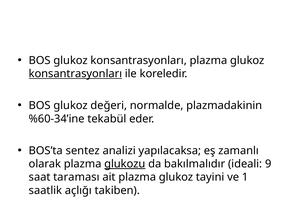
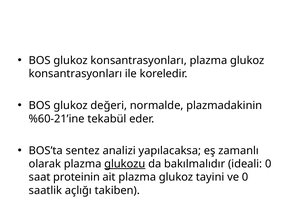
konsantrasyonları underline: present -> none (75, 74)
%60-34’ine: %60-34’ine -> %60-21’ine (57, 119)
ideali 9: 9 -> 0 (268, 164)
taraması: taraması -> proteinin (77, 177)
ve 1: 1 -> 0 (245, 177)
